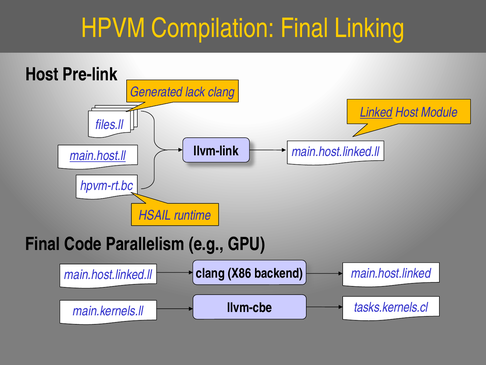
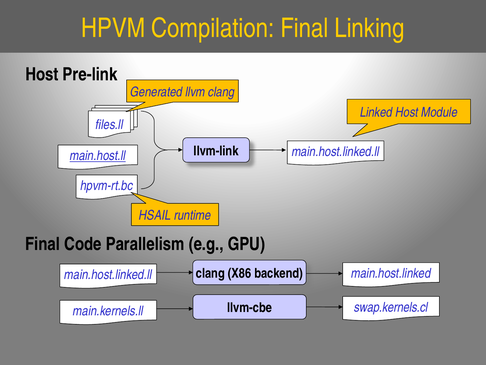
lack: lack -> llvm (195, 92)
Linked underline: present -> none (376, 112)
tasks.kernels.cl: tasks.kernels.cl -> swap.kernels.cl (391, 307)
